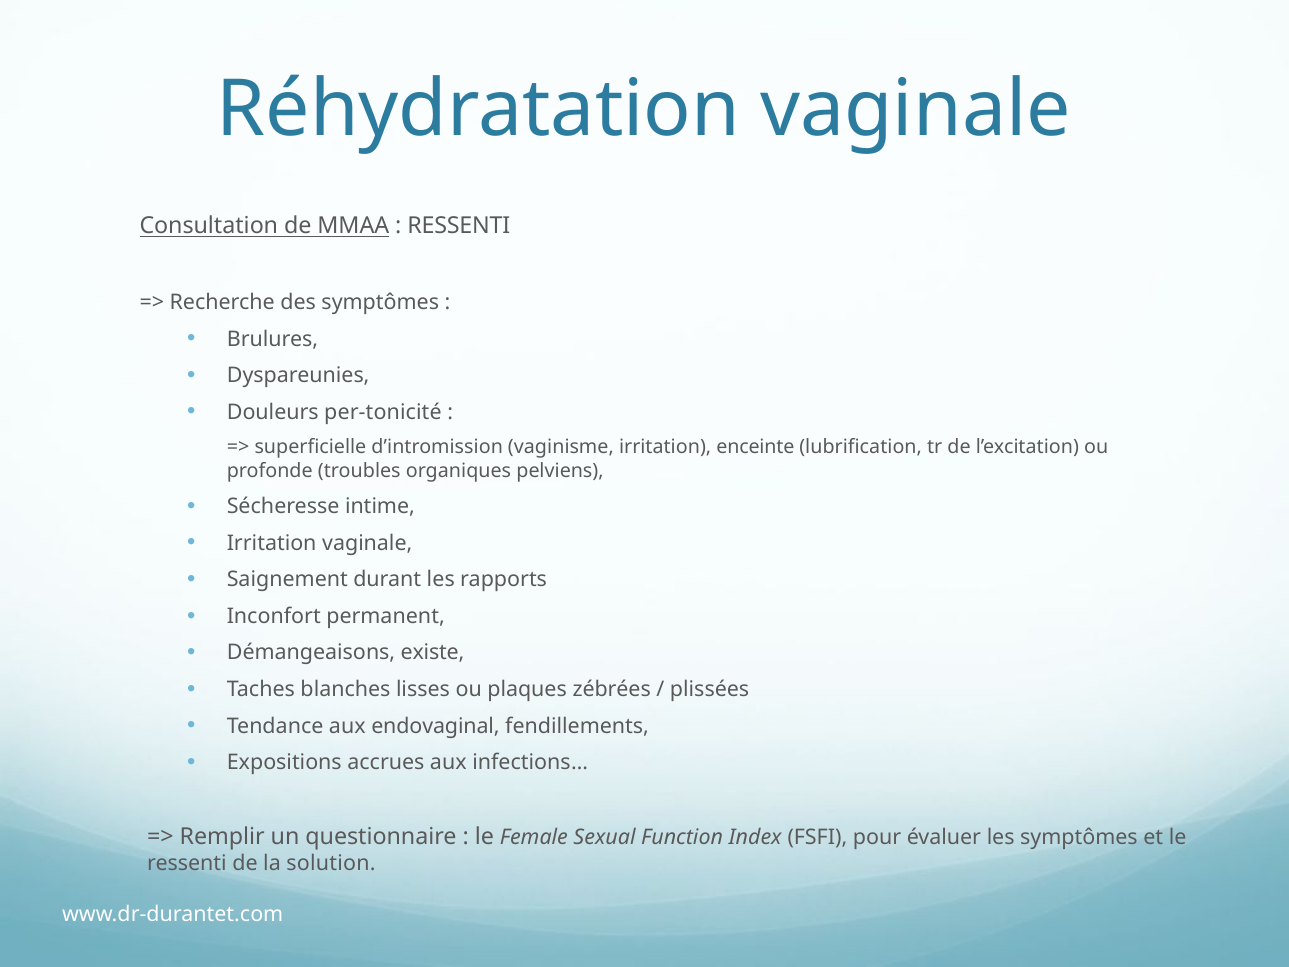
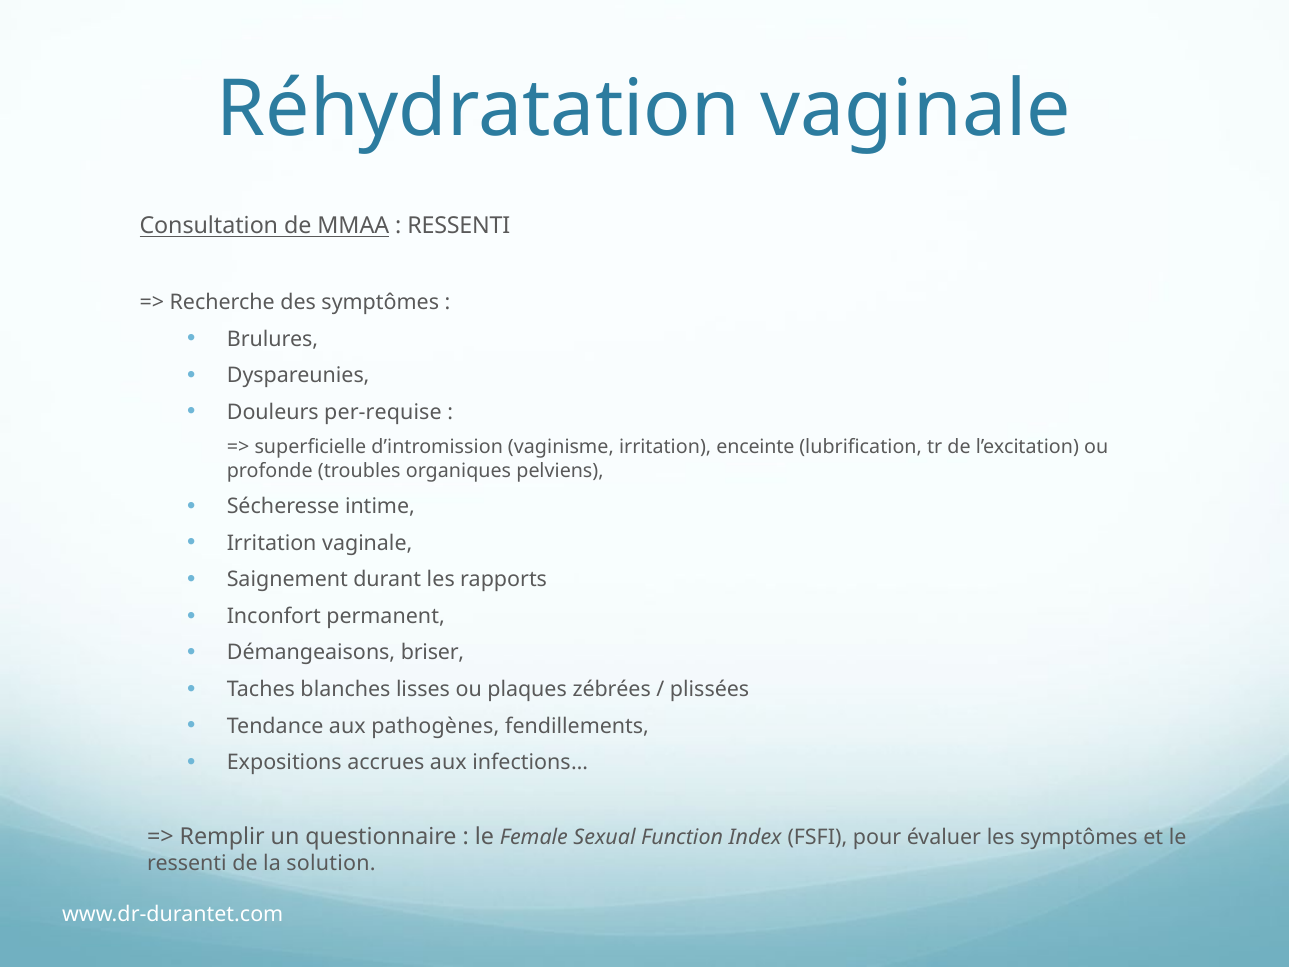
per-tonicité: per-tonicité -> per-requise (383, 412)
existe: existe -> briser (433, 653)
endovaginal: endovaginal -> pathogènes (435, 726)
